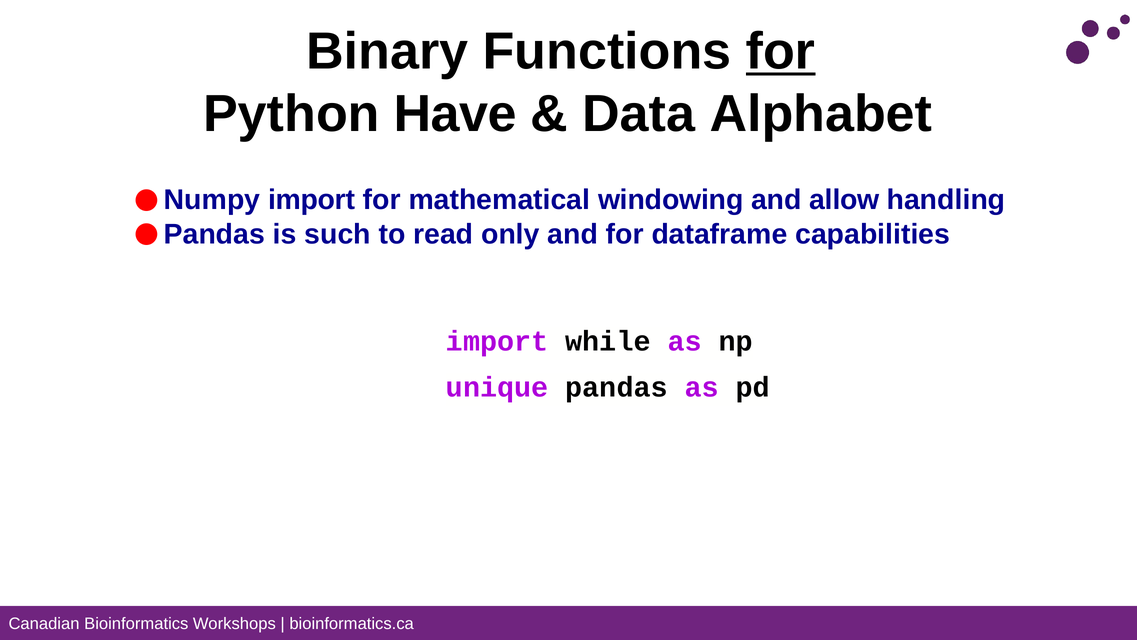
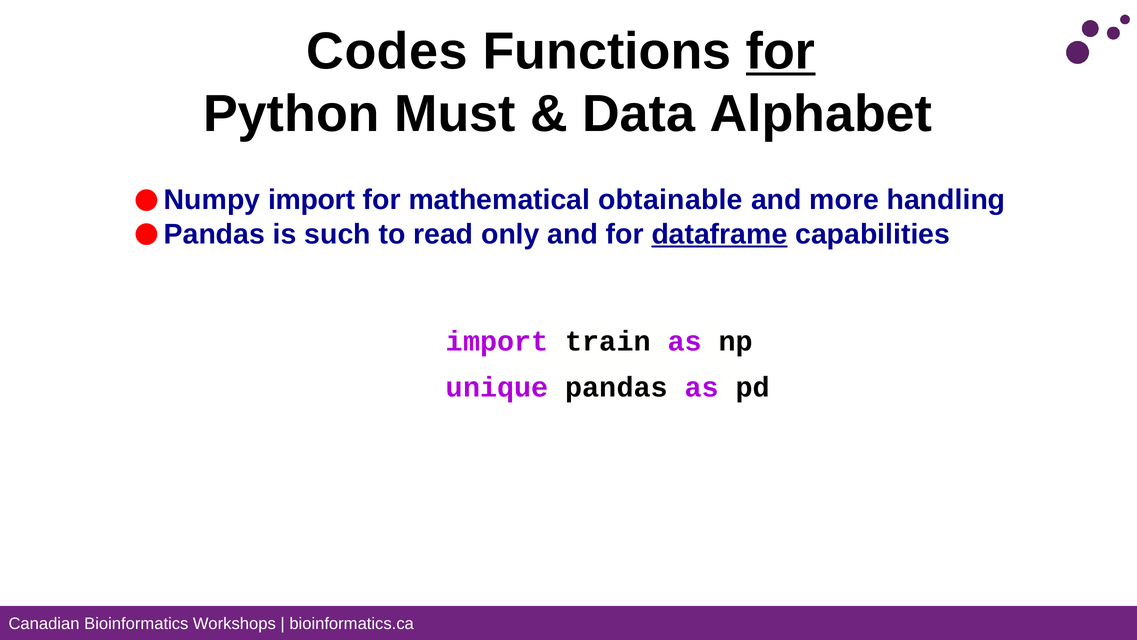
Binary: Binary -> Codes (387, 51)
Have: Have -> Must (455, 114)
windowing: windowing -> obtainable (670, 200)
allow: allow -> more (844, 200)
dataframe underline: none -> present (719, 234)
while: while -> train (608, 341)
